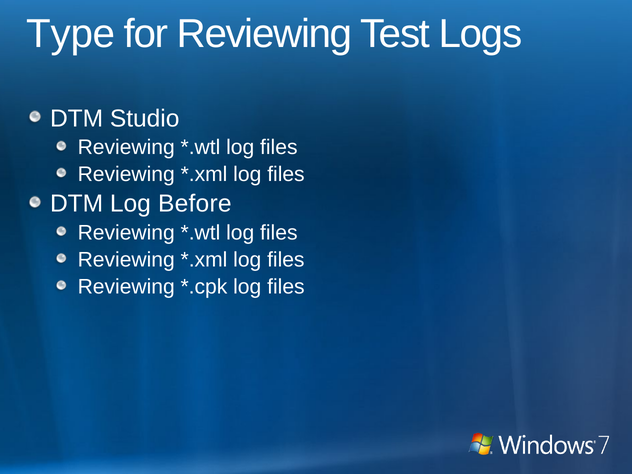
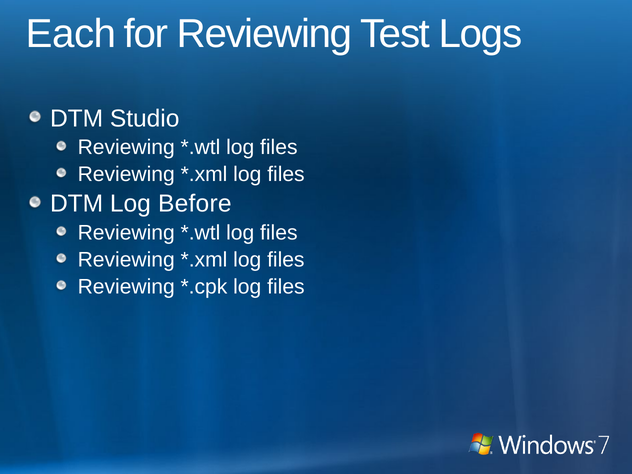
Type: Type -> Each (71, 34)
